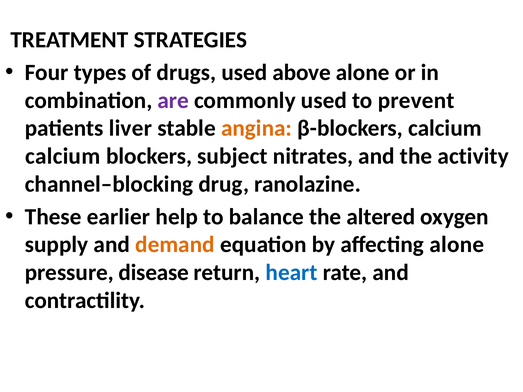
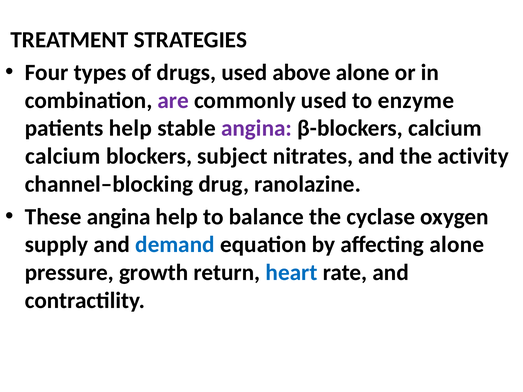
prevent: prevent -> enzyme (416, 100)
patients liver: liver -> help (130, 128)
angina colour: orange -> purple (257, 128)
These earlier: earlier -> angina (119, 217)
altered: altered -> cyclase (381, 217)
demand colour: orange -> blue (175, 245)
disease: disease -> growth (154, 273)
